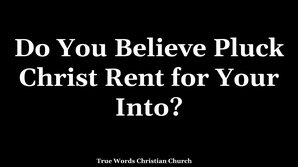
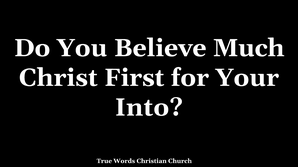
Pluck: Pluck -> Much (249, 48)
Rent: Rent -> First (134, 78)
